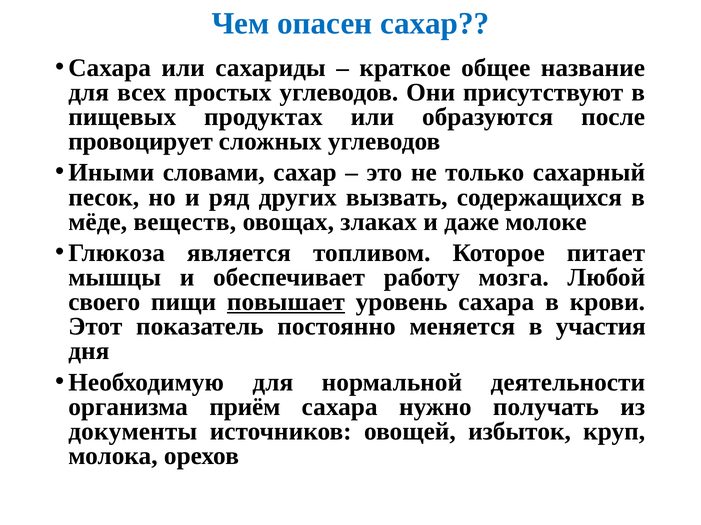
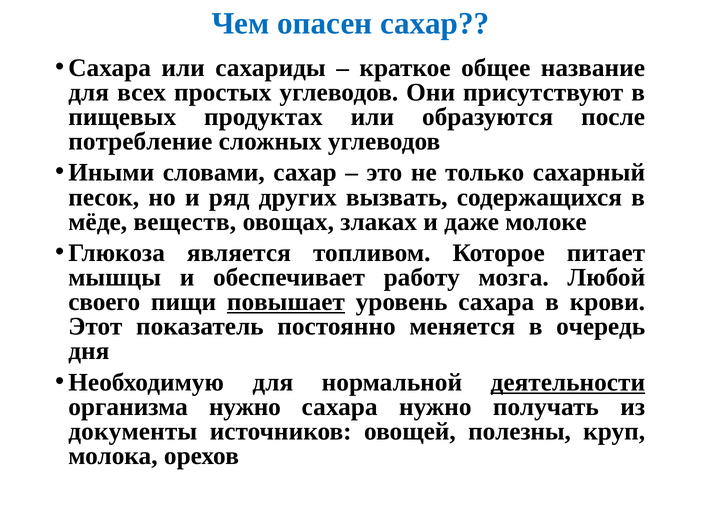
провоцирует: провоцирует -> потребление (140, 142)
участия: участия -> очередь (601, 327)
деятельности underline: none -> present (568, 383)
организма приём: приём -> нужно (245, 407)
избыток: избыток -> полезны (520, 432)
